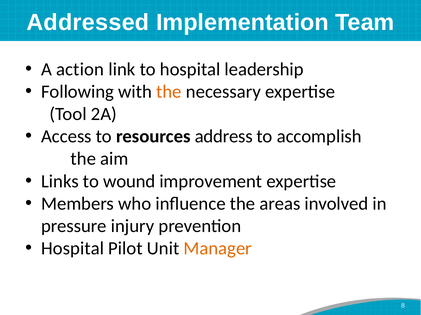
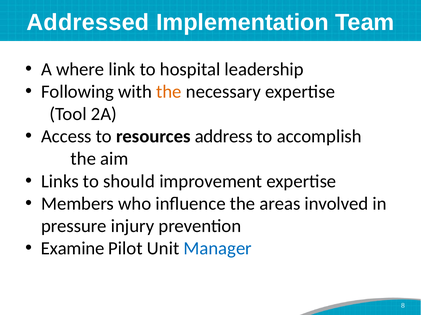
action: action -> where (80, 69)
wound: wound -> should (129, 182)
Hospital: Hospital -> Examine (73, 249)
Manager colour: orange -> blue (218, 249)
